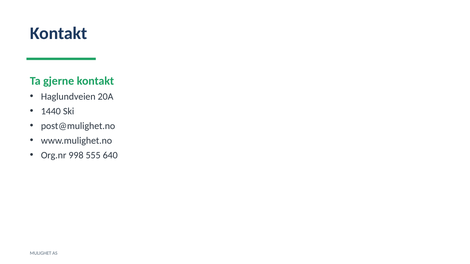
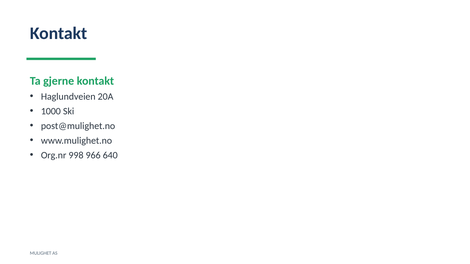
1440: 1440 -> 1000 (51, 111)
555: 555 -> 966 (93, 155)
